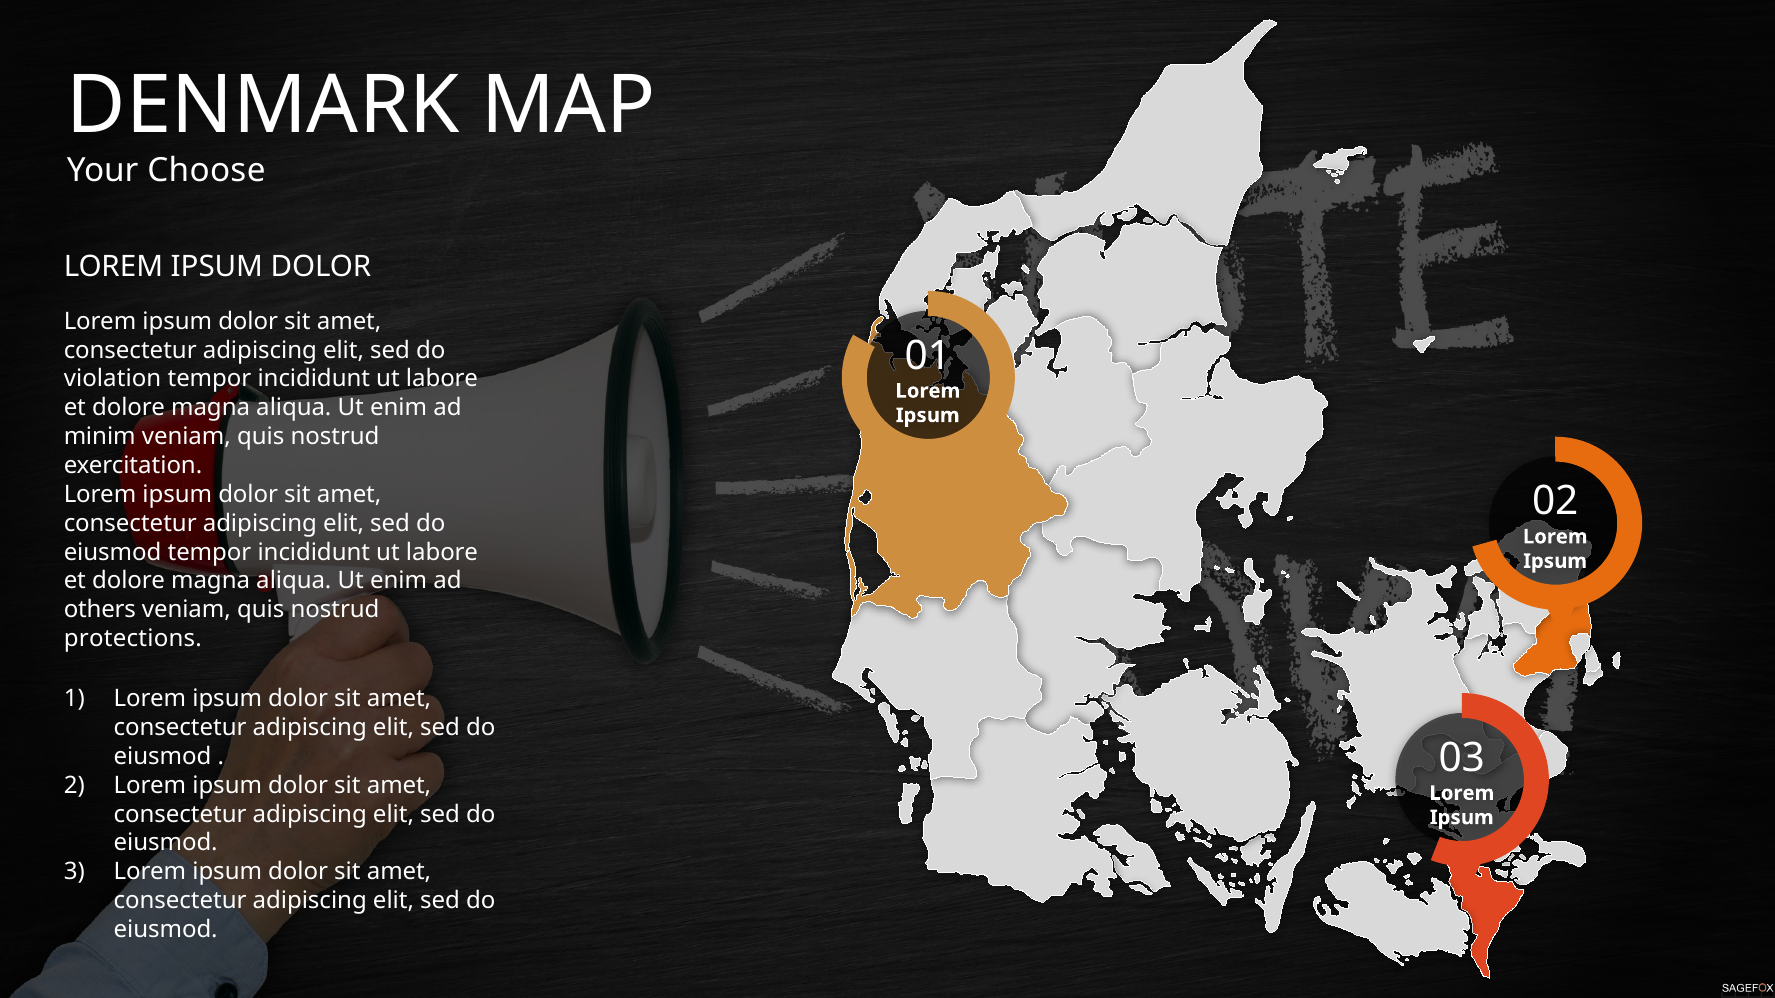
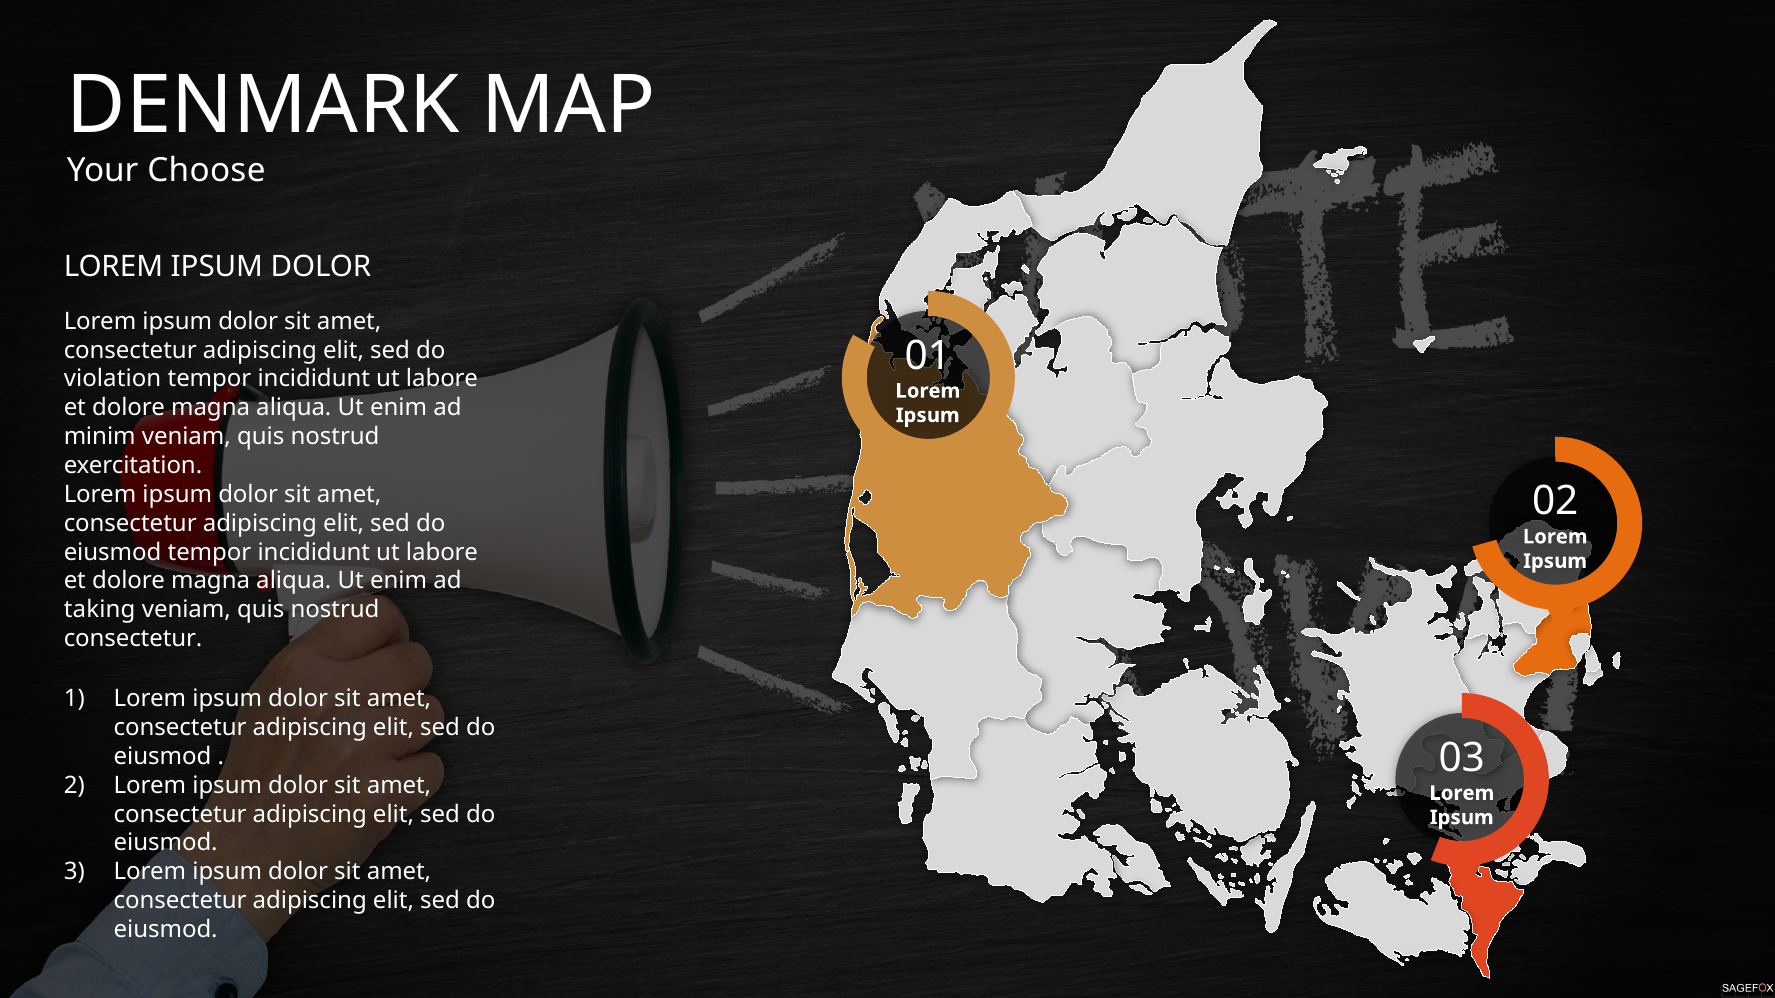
others: others -> taking (100, 610)
protections: protections -> consectetur (133, 639)
